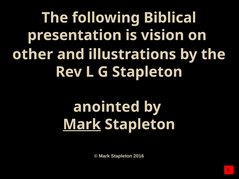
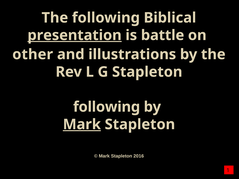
presentation underline: none -> present (75, 35)
vision: vision -> battle (163, 35)
anointed: anointed -> following (107, 107)
